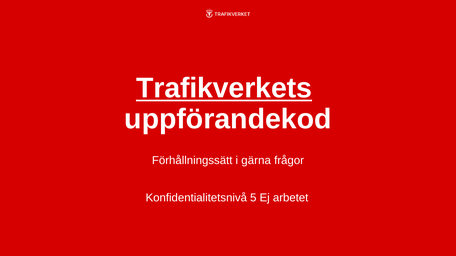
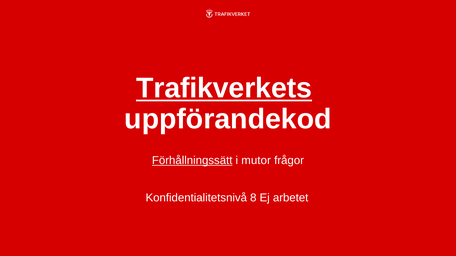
Förhållningssätt underline: none -> present (192, 161)
gärna: gärna -> mutor (256, 161)
5: 5 -> 8 (253, 198)
